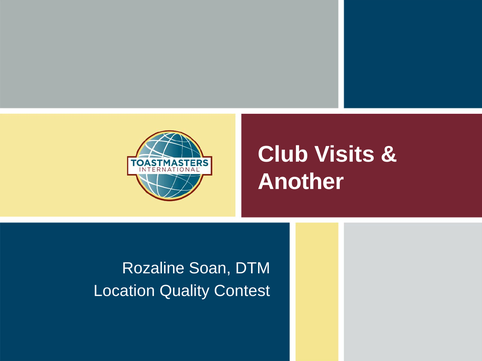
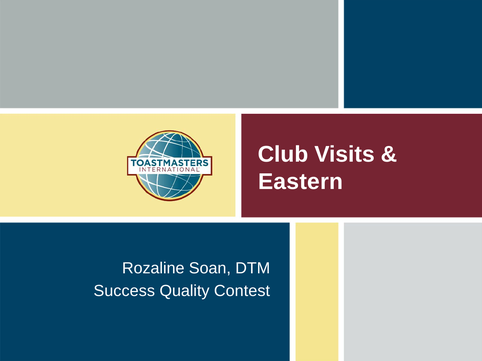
Another: Another -> Eastern (301, 182)
Location: Location -> Success (124, 291)
